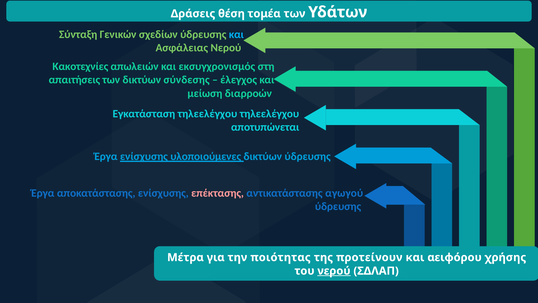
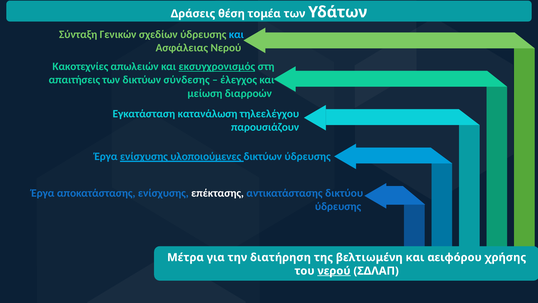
εκσυγχρονισμός underline: none -> present (217, 66)
Εγκατάσταση τηλεελέγχου: τηλεελέγχου -> κατανάλωση (208, 114)
αποτυπώνεται: αποτυπώνεται -> παρουσιάζουν (265, 127)
επέκτασης colour: pink -> white (218, 193)
αγωγού: αγωγού -> δικτύου (344, 193)
ποιότητας: ποιότητας -> διατήρηση (281, 257)
προτείνουν: προτείνουν -> βελτιωμένη (369, 257)
